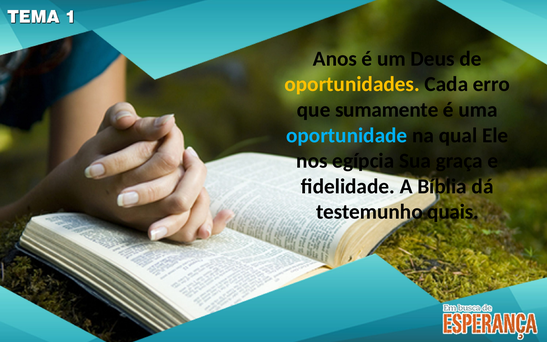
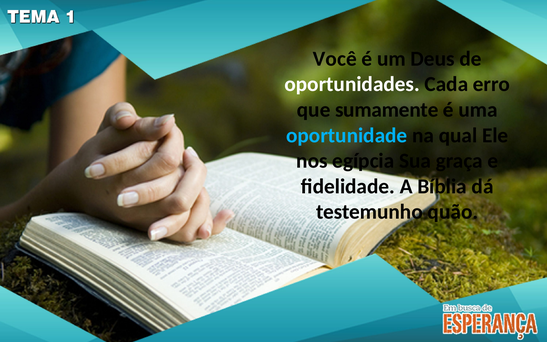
Anos: Anos -> Você (335, 59)
oportunidades colour: yellow -> white (352, 84)
quais: quais -> quão (453, 212)
